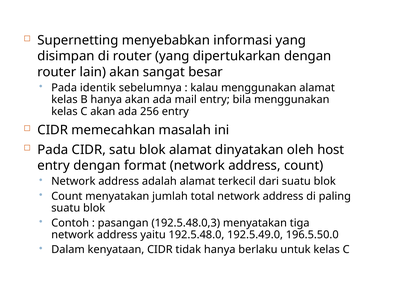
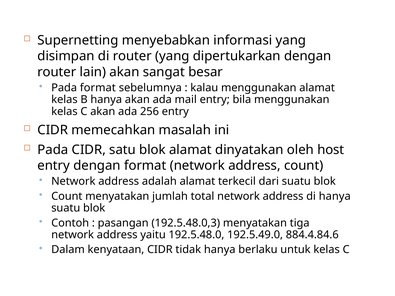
Pada identik: identik -> format (98, 88)
di paling: paling -> hanya (335, 196)
196.5.50.0: 196.5.50.0 -> 884.4.84.6 (312, 235)
